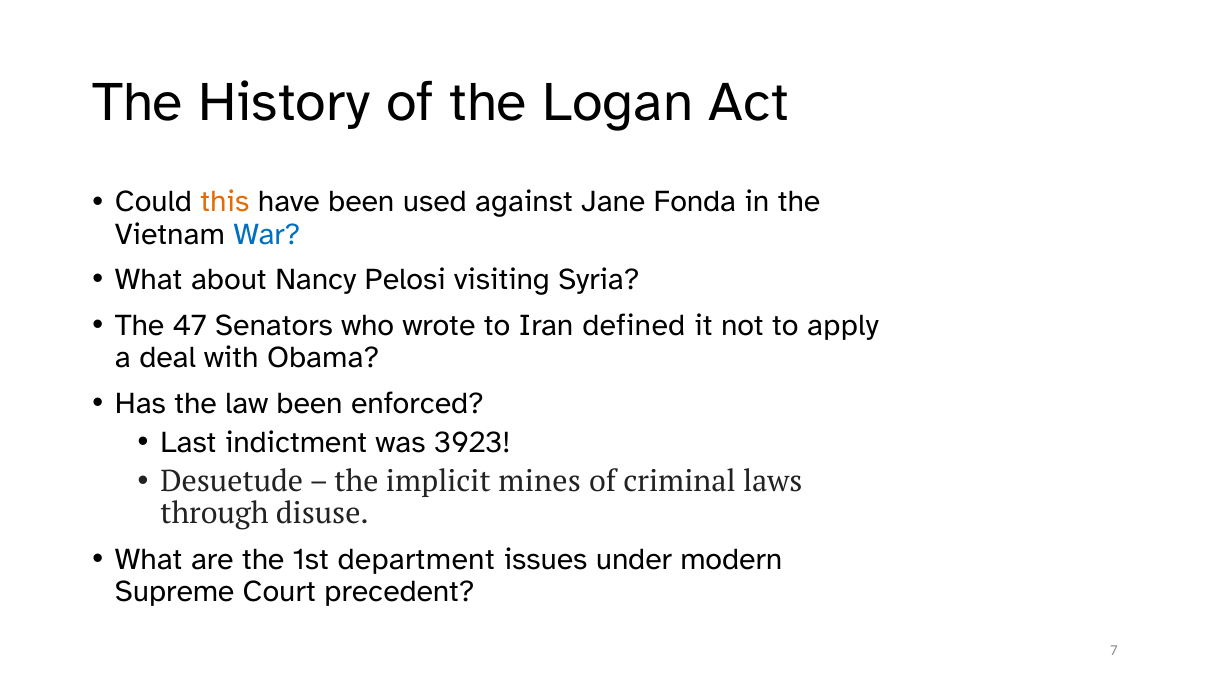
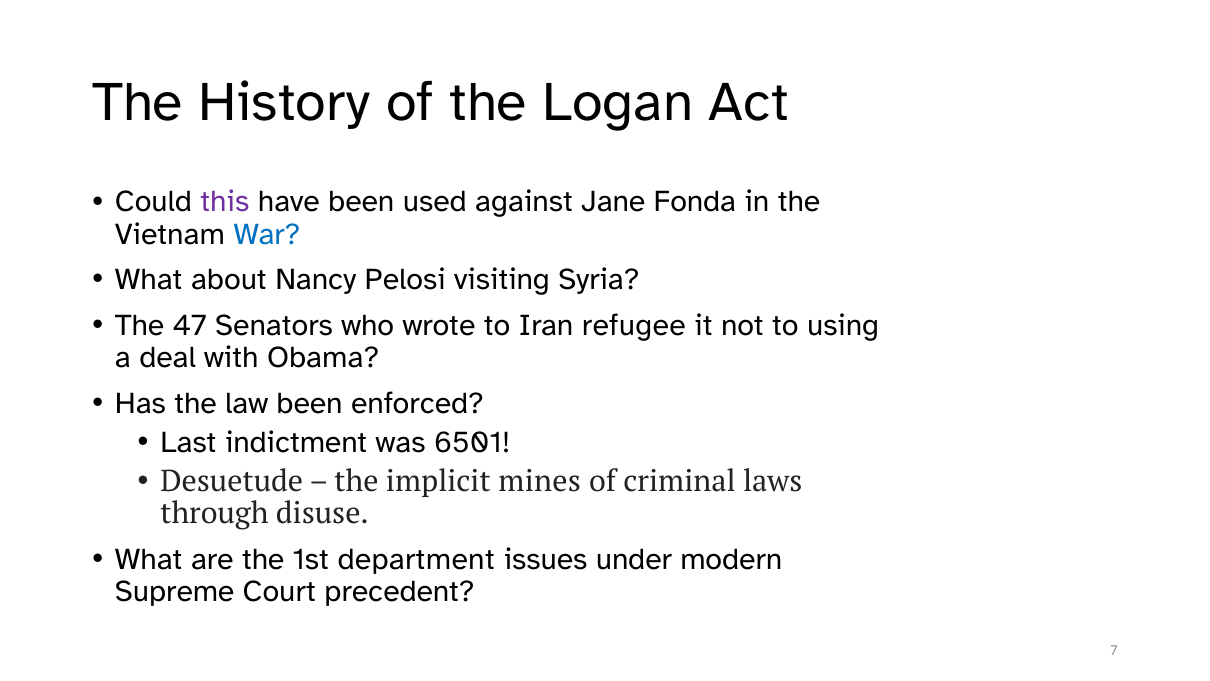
this colour: orange -> purple (225, 202)
defined: defined -> refugee (634, 325)
apply: apply -> using (843, 325)
3923: 3923 -> 6501 (472, 442)
